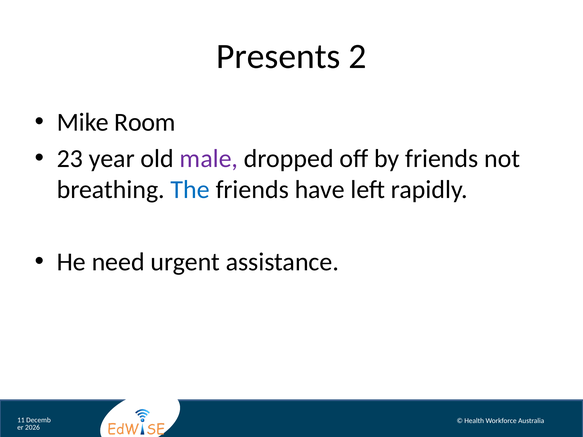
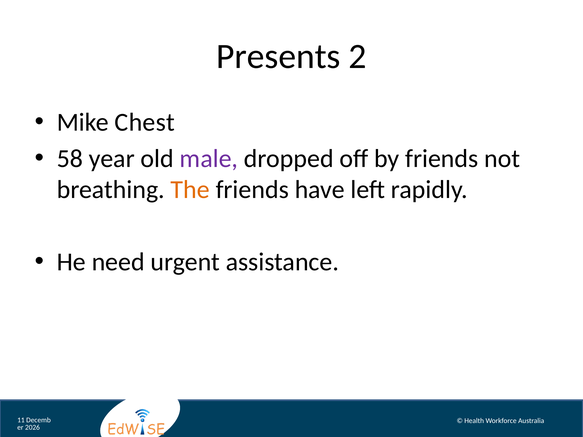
Room: Room -> Chest (145, 122)
23: 23 -> 58 (70, 159)
The colour: blue -> orange (190, 190)
